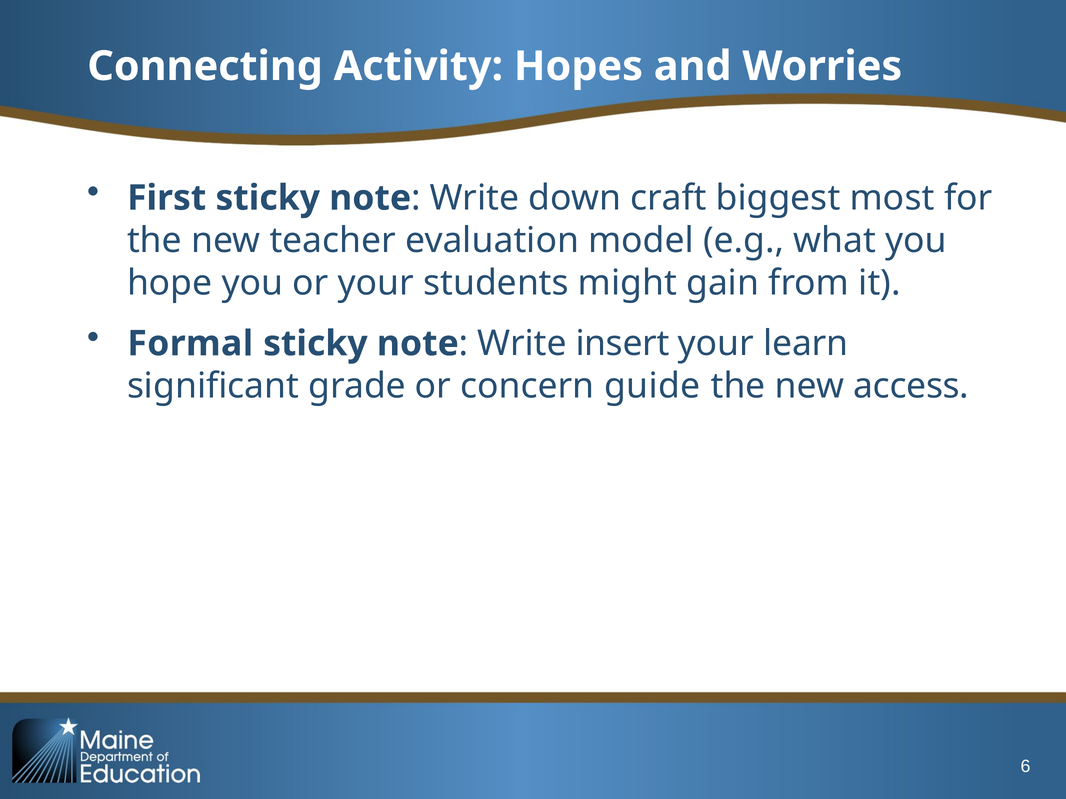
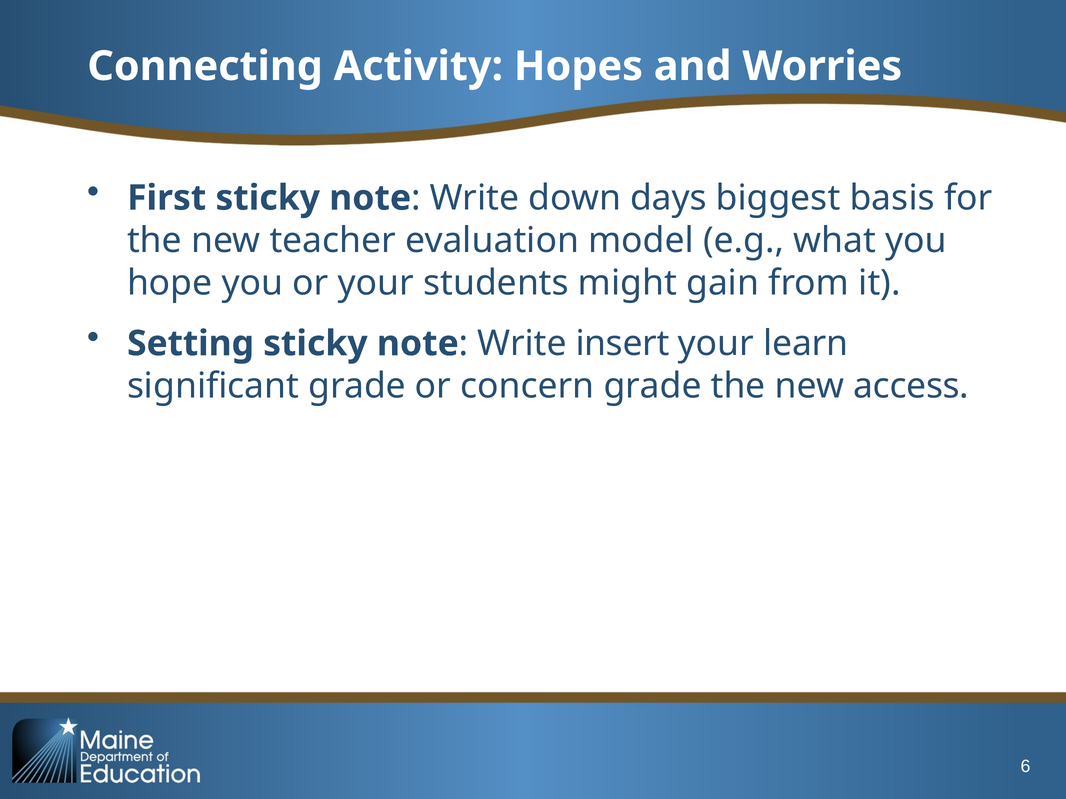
craft: craft -> days (668, 198)
most: most -> basis (892, 198)
Formal: Formal -> Setting (191, 344)
concern guide: guide -> grade (653, 386)
